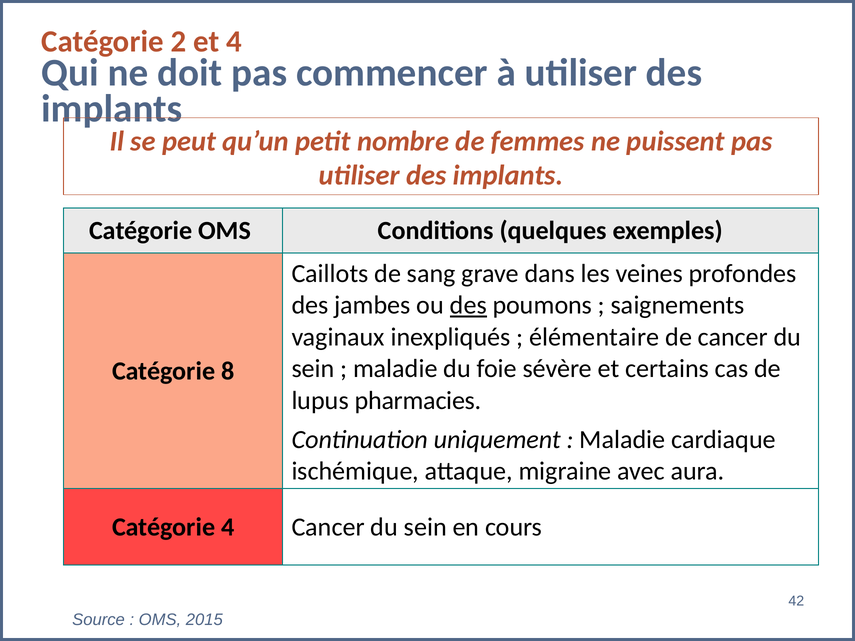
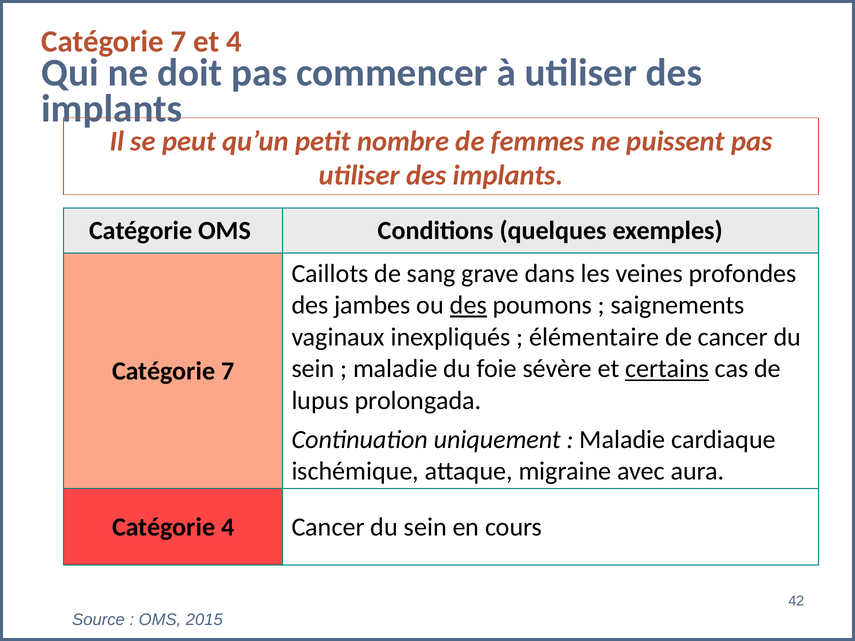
2: 2 -> 7 (178, 42)
certains underline: none -> present (667, 369)
8: 8 -> 7 (228, 371)
pharmacies: pharmacies -> prolongada (418, 401)
